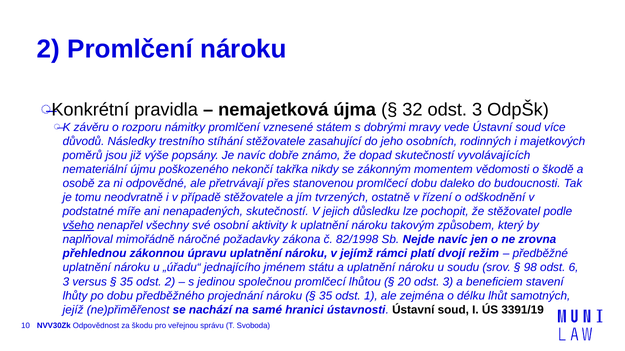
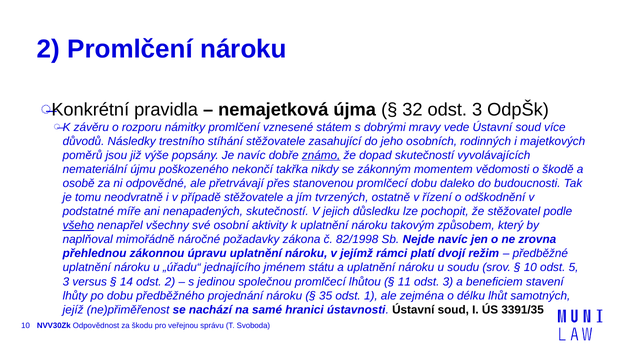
známo underline: none -> present (321, 156)
98: 98 -> 10 (530, 268)
6: 6 -> 5 (574, 268)
35: 35 -> 14 (126, 282)
20: 20 -> 11 (404, 282)
3391/19: 3391/19 -> 3391/35 (523, 310)
